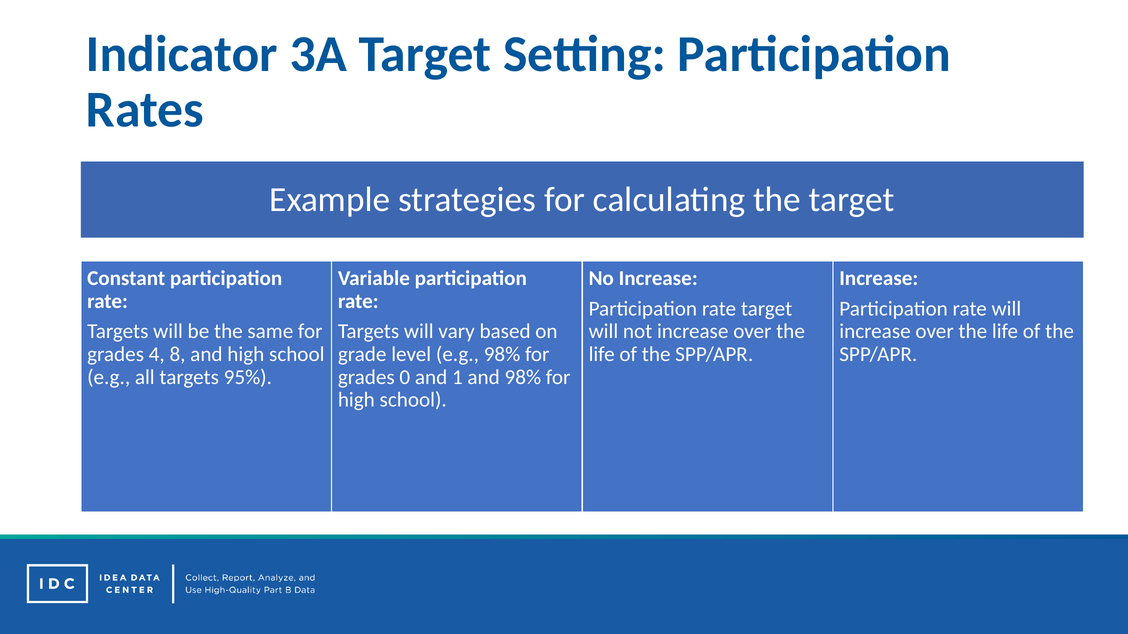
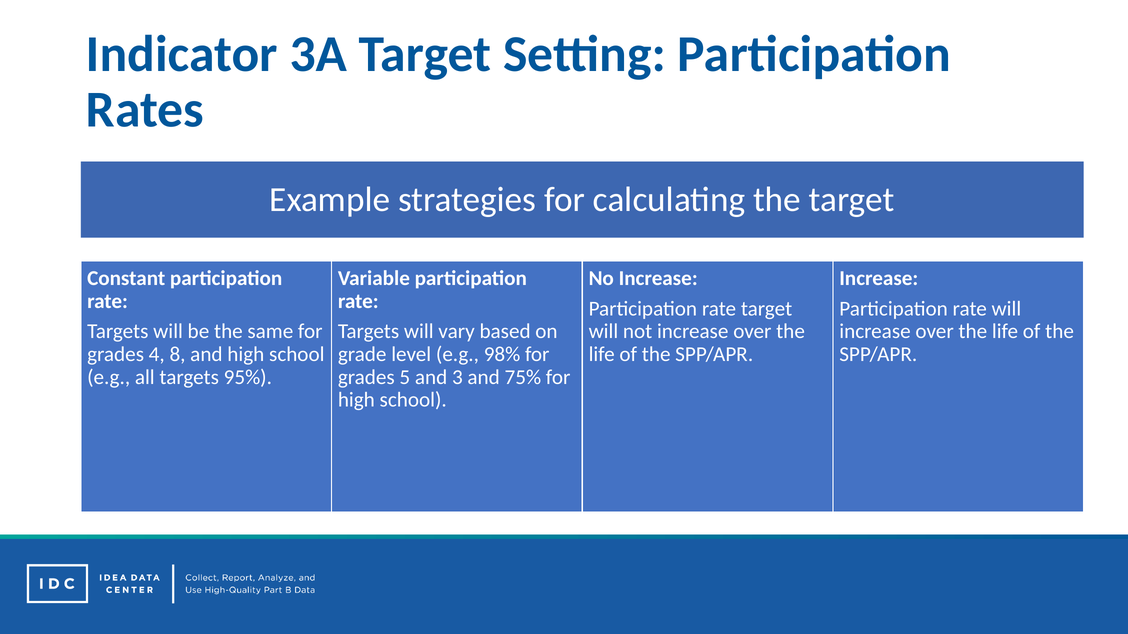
0: 0 -> 5 (405, 377)
1: 1 -> 3 (457, 377)
and 98%: 98% -> 75% (523, 377)
